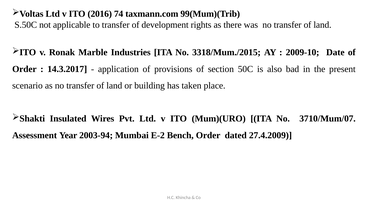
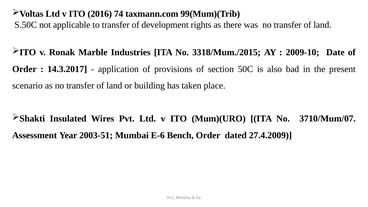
2003-94: 2003-94 -> 2003-51 (96, 135)
E-2: E-2 -> E-6 (158, 135)
